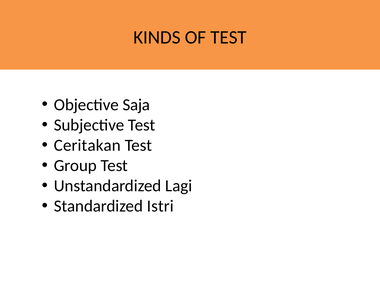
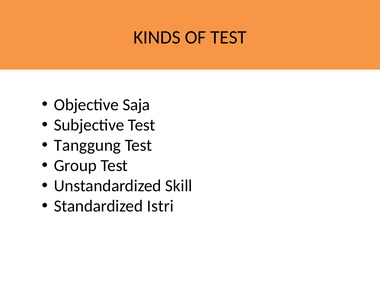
Ceritakan: Ceritakan -> Tanggung (87, 145)
Lagi: Lagi -> Skill (179, 186)
